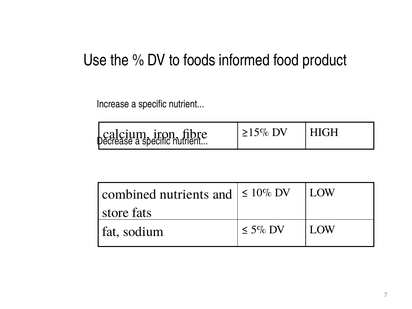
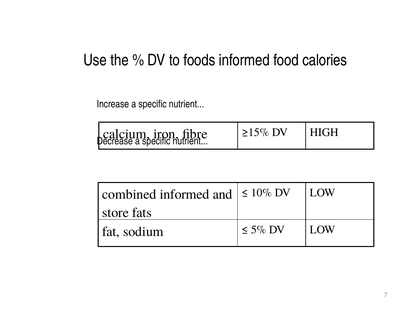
product: product -> calories (325, 60)
combined nutrients: nutrients -> informed (185, 194)
